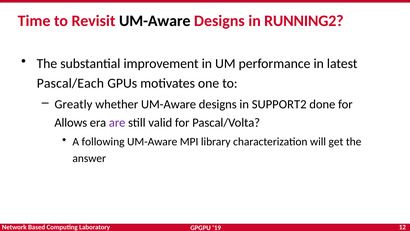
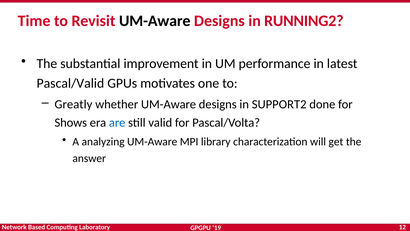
Pascal/Each: Pascal/Each -> Pascal/Valid (70, 83)
Allows: Allows -> Shows (71, 122)
are colour: purple -> blue (117, 122)
following: following -> analyzing (103, 142)
